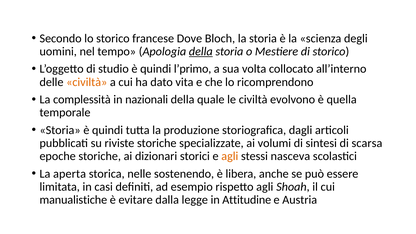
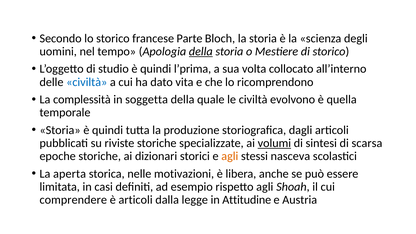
Dove: Dove -> Parte (190, 38)
l’primo: l’primo -> l’prima (193, 69)
civiltà colour: orange -> blue (87, 82)
nazionali: nazionali -> soggetta (147, 99)
volumi underline: none -> present (274, 143)
sostenendo: sostenendo -> motivazioni (184, 174)
manualistiche: manualistiche -> comprendere (73, 200)
è evitare: evitare -> articoli (136, 200)
